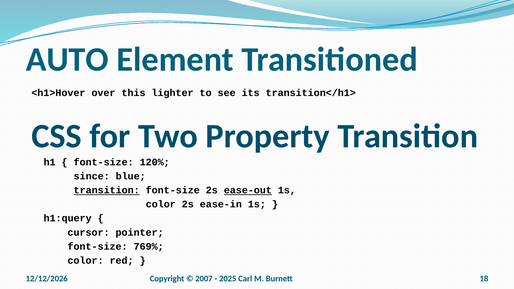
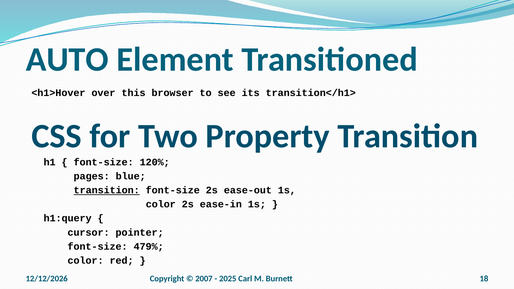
lighter: lighter -> browser (173, 93)
since: since -> pages (92, 176)
ease-out underline: present -> none (248, 190)
769%: 769% -> 479% (149, 247)
